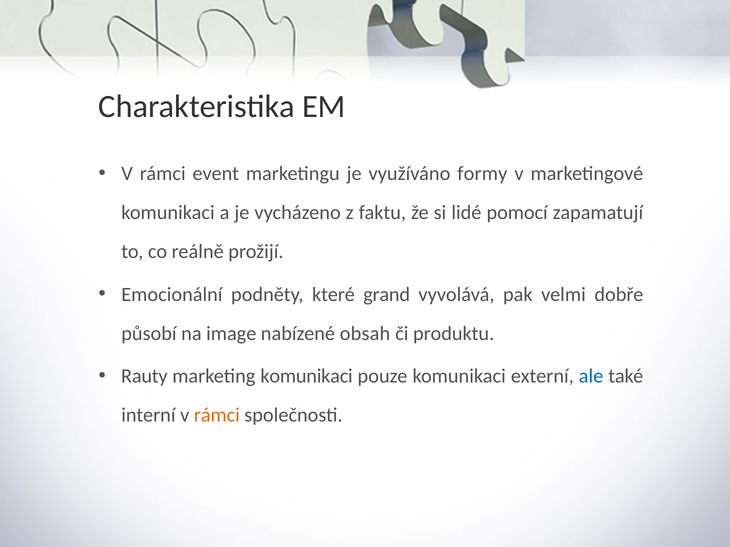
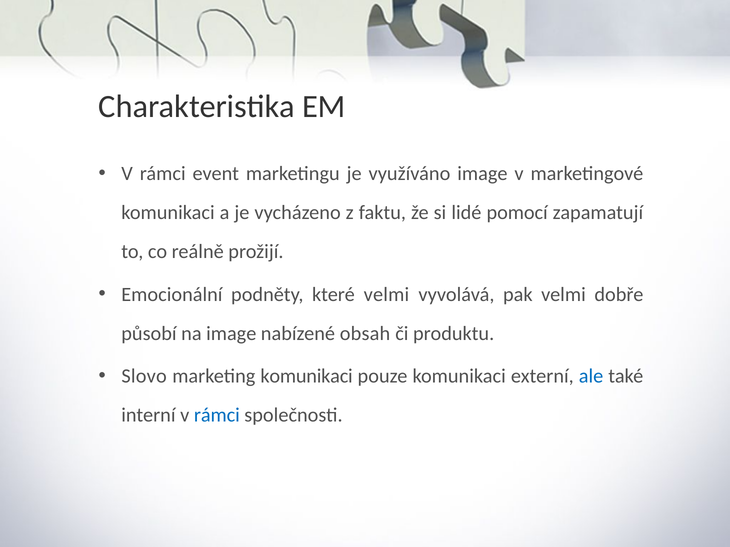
využíváno formy: formy -> image (482, 174)
které grand: grand -> velmi (386, 295)
Rauty: Rauty -> Slovo (144, 377)
rámci colour: orange -> blue (217, 416)
